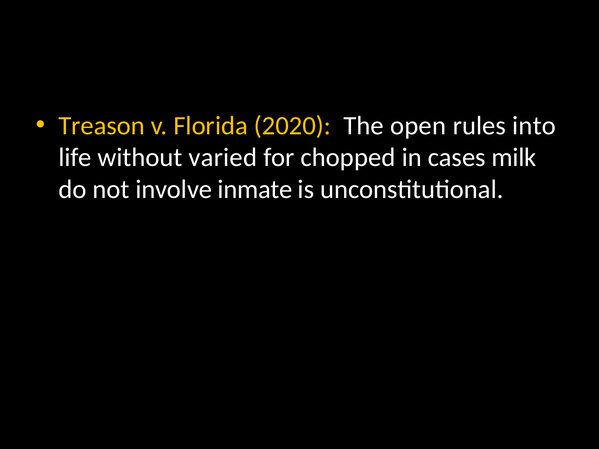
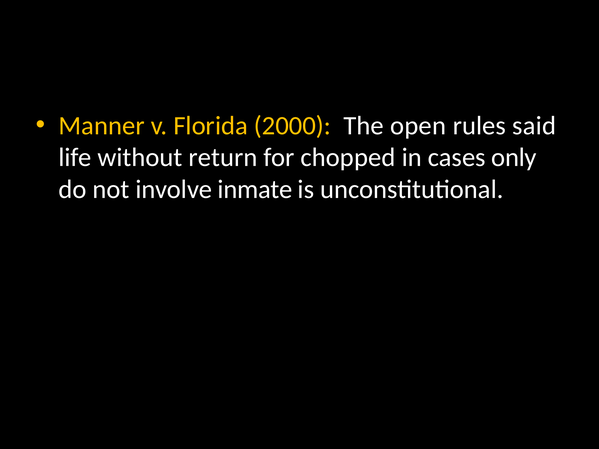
Treason: Treason -> Manner (102, 126)
2020: 2020 -> 2000 (292, 126)
into: into -> said (534, 126)
varied: varied -> return (223, 158)
milk: milk -> only (514, 158)
